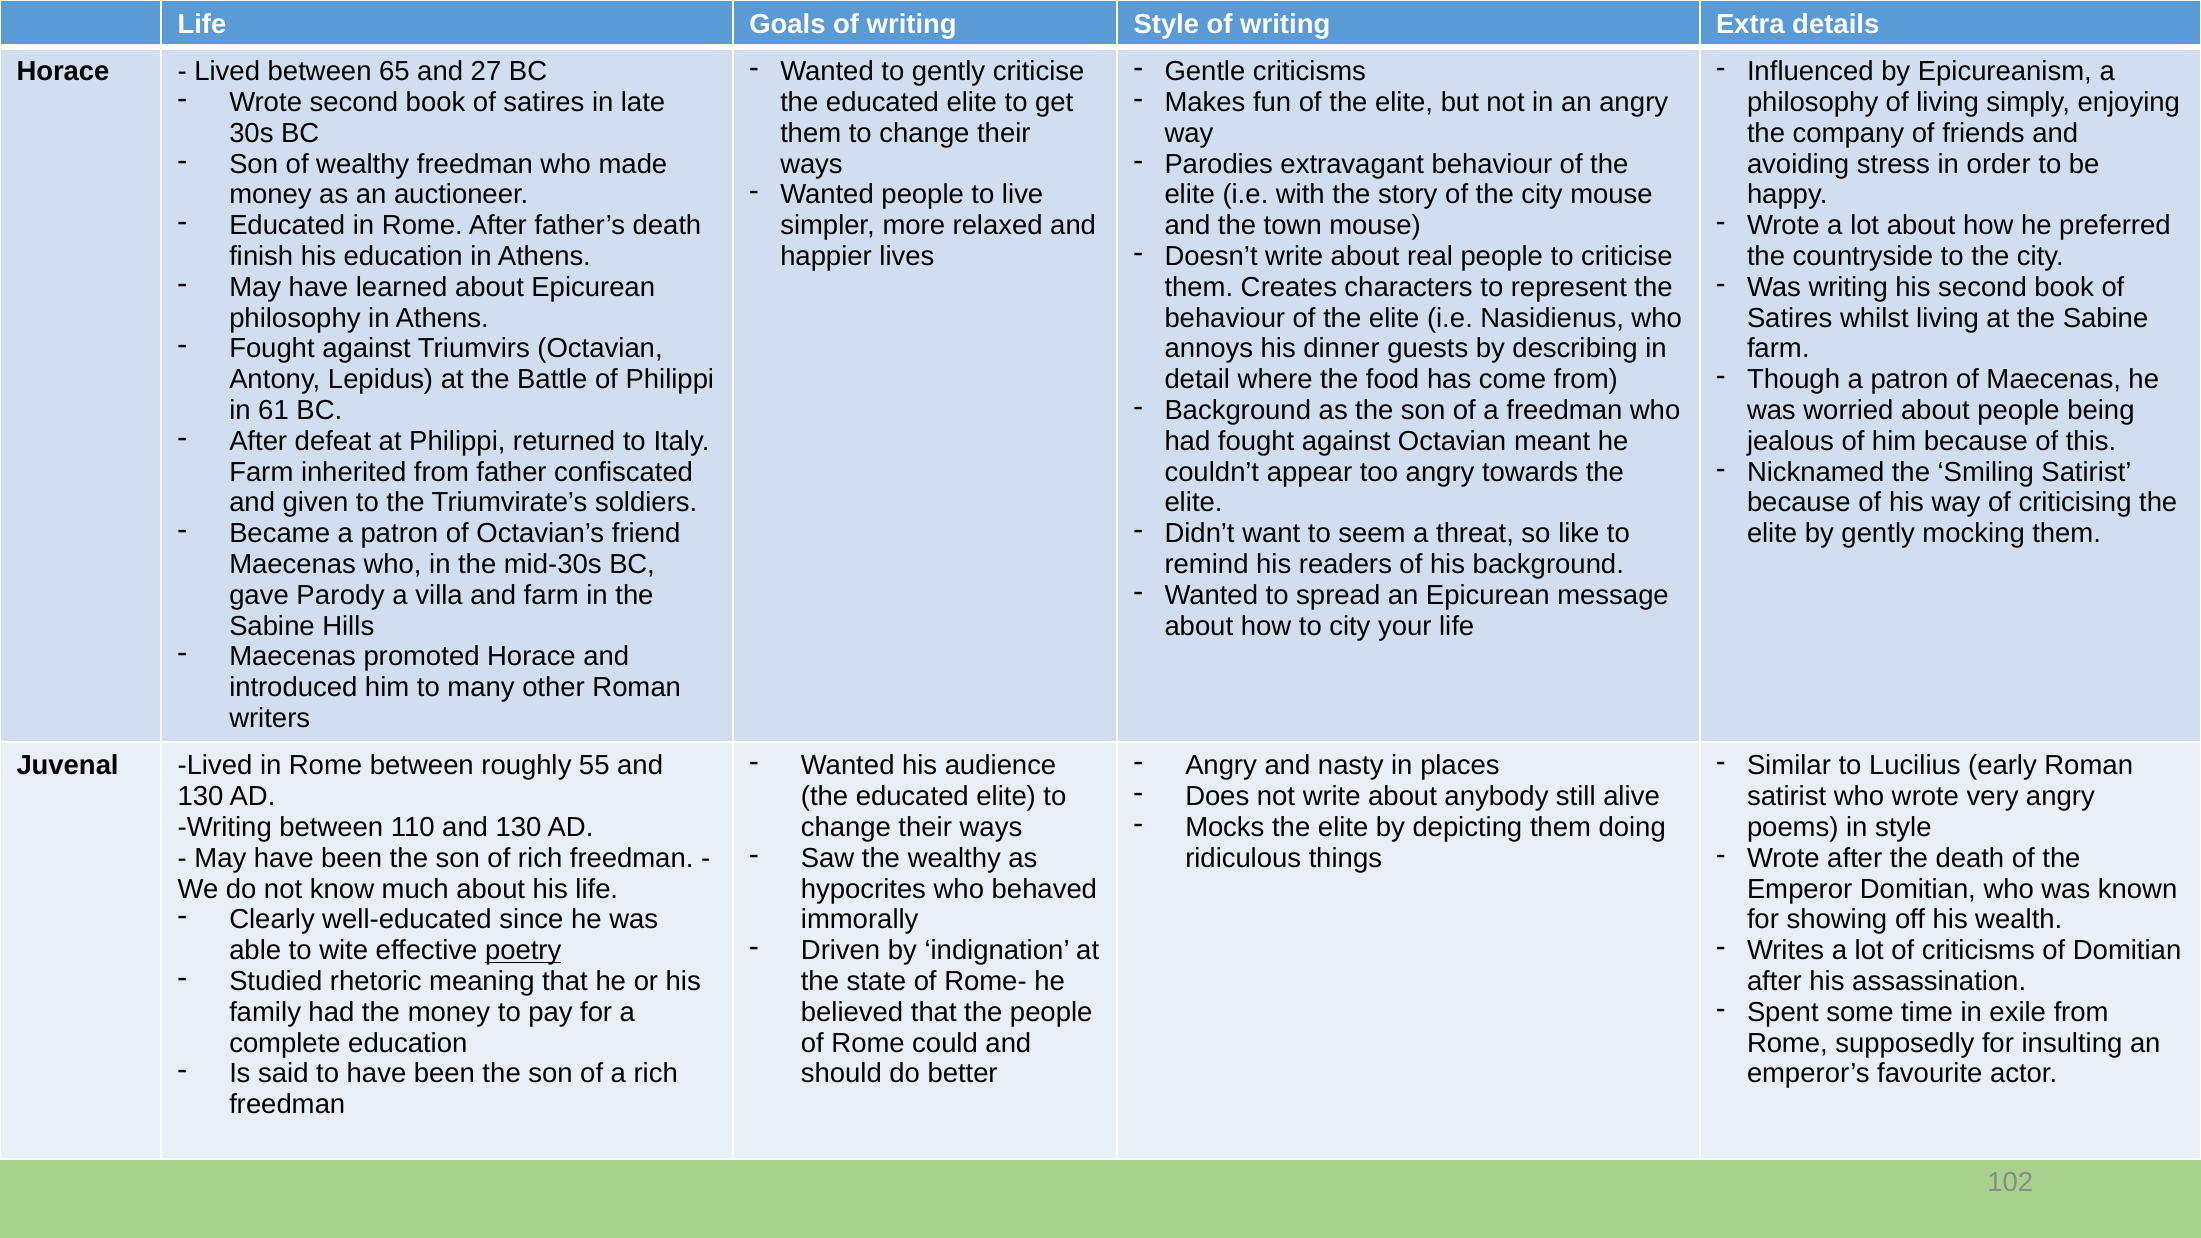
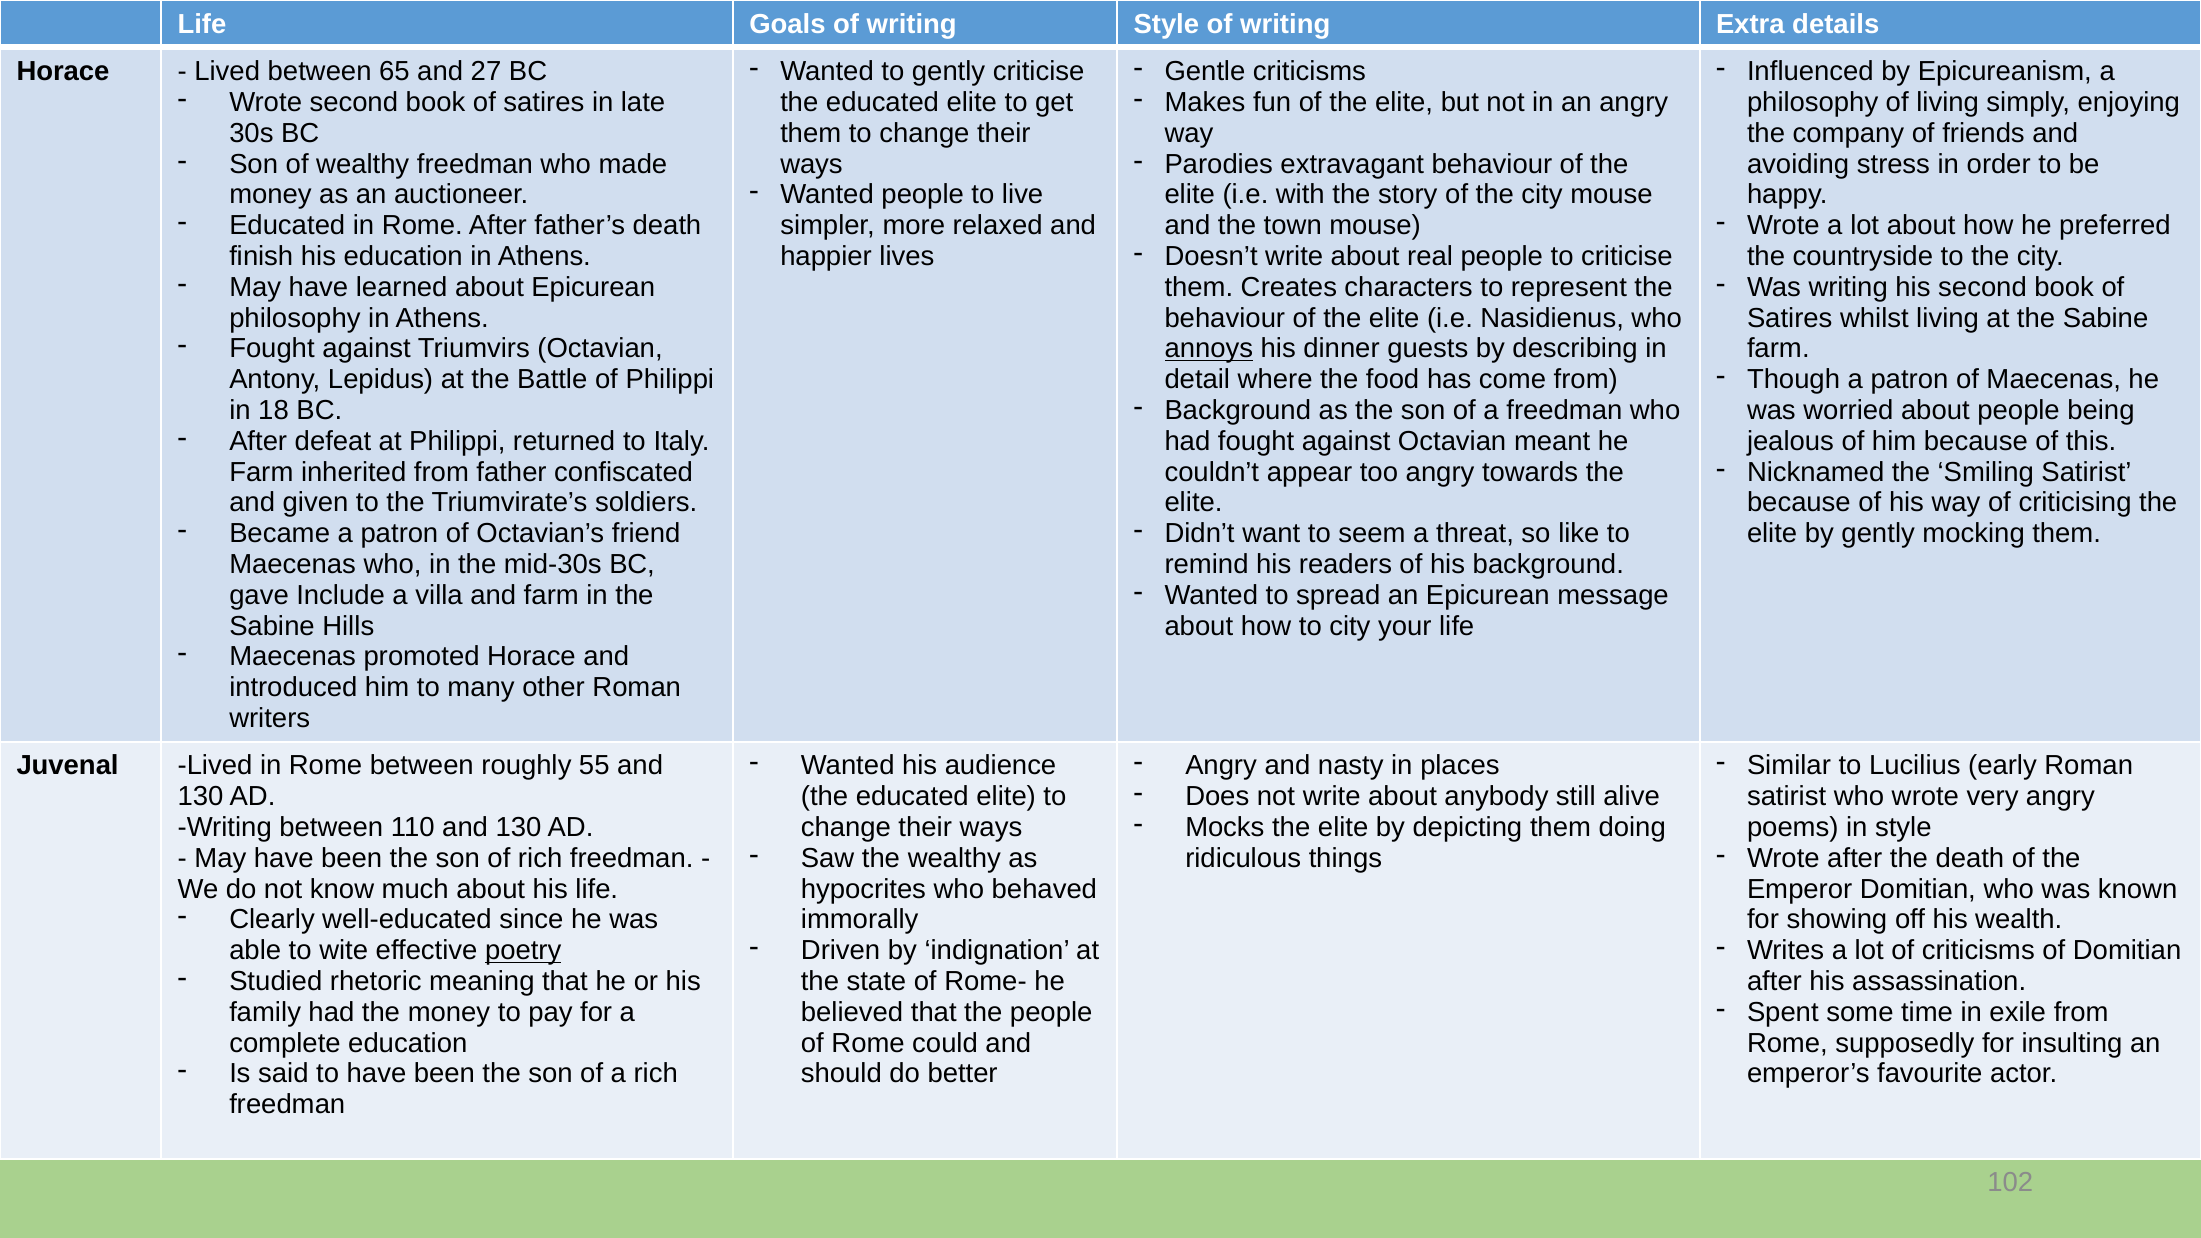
annoys underline: none -> present (1209, 349)
61: 61 -> 18 (274, 410)
Parody: Parody -> Include (341, 595)
